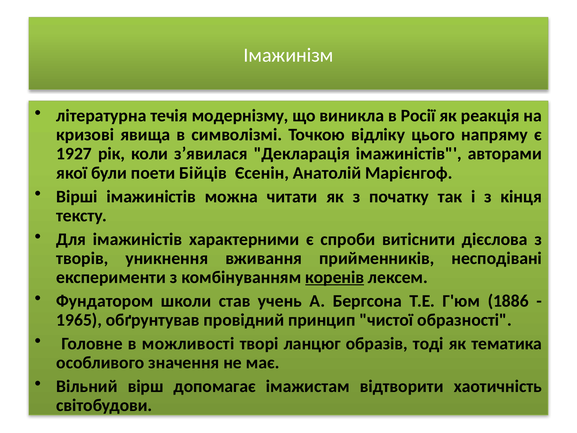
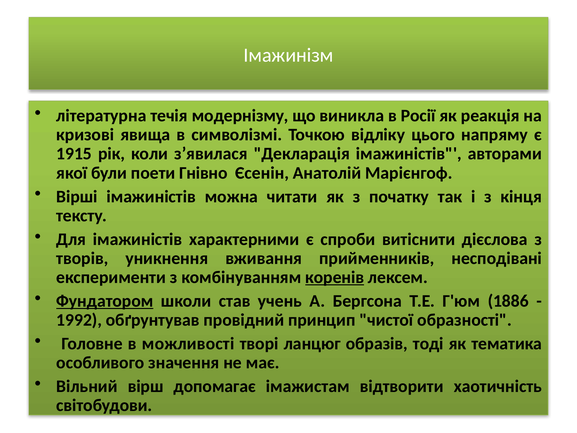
1927: 1927 -> 1915 (74, 154)
Бійців: Бійців -> Гнівно (203, 173)
Фундатором underline: none -> present (105, 301)
1965: 1965 -> 1992 (79, 320)
